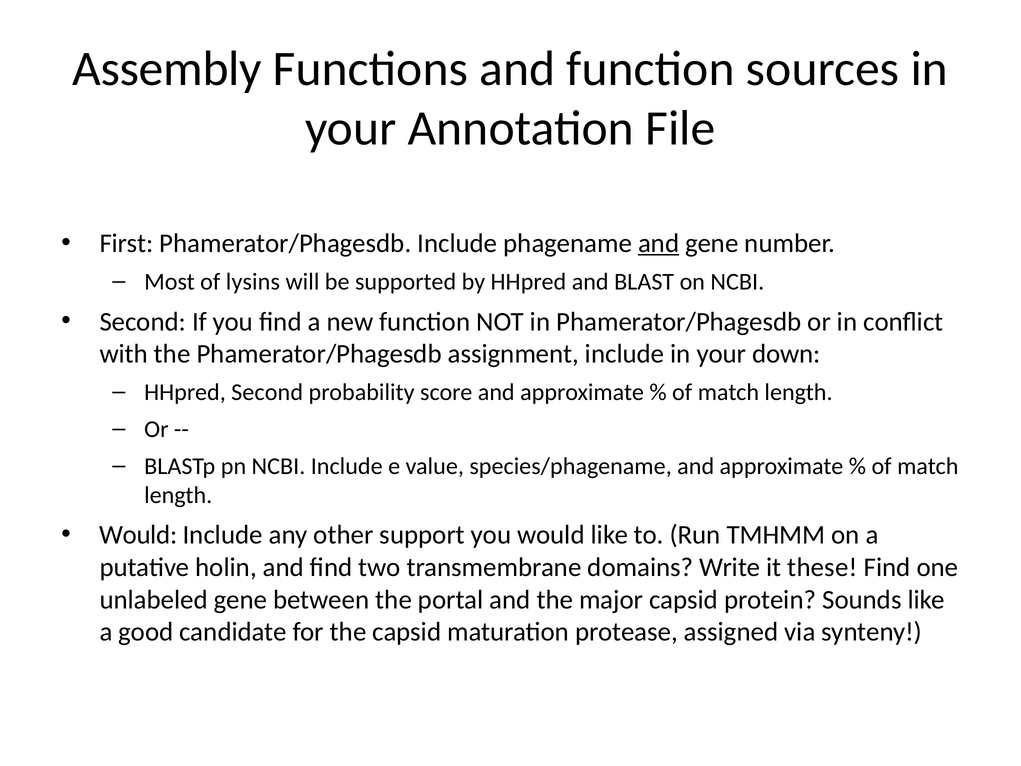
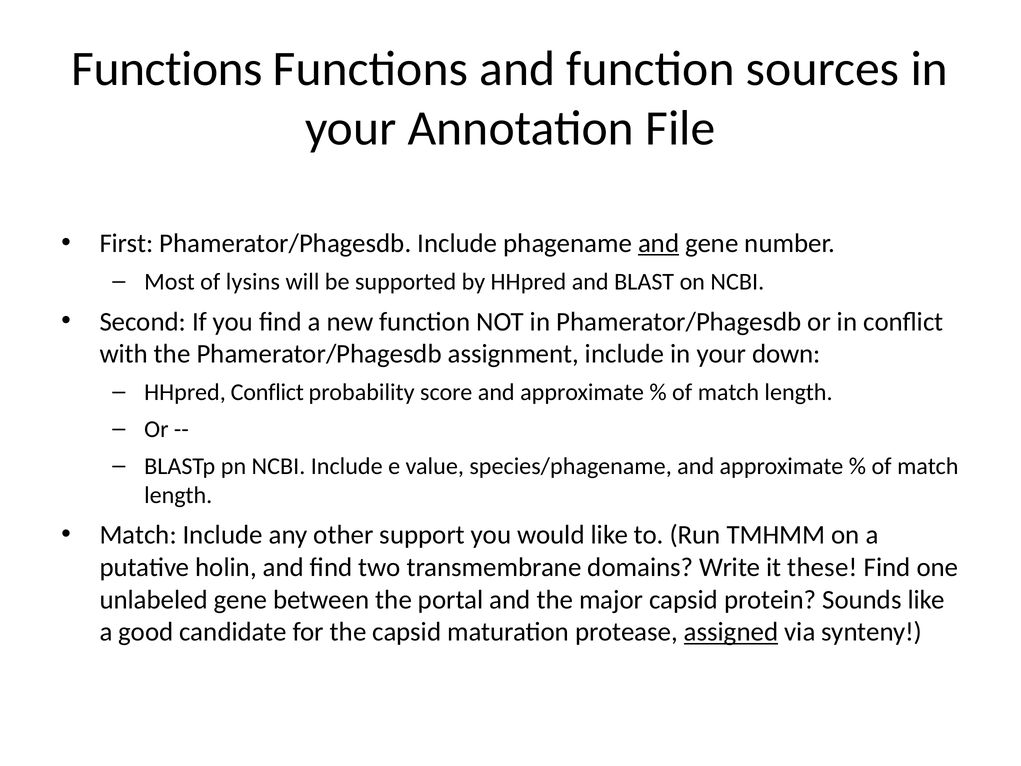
Assembly: Assembly -> Functions (167, 69)
HHpred Second: Second -> Conflict (267, 392)
Would: Would -> Match (138, 535)
assigned underline: none -> present (731, 632)
